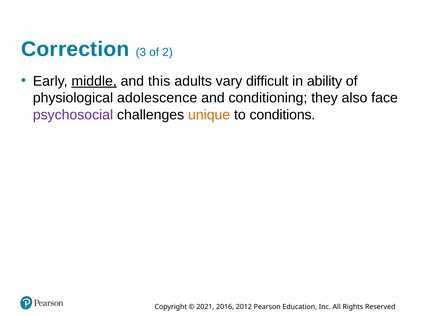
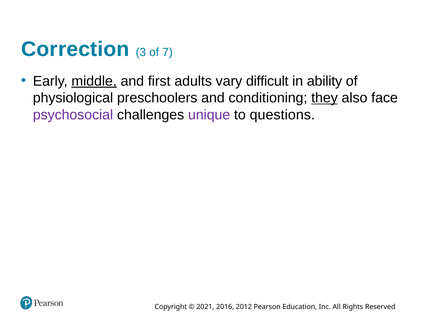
2: 2 -> 7 (168, 52)
this: this -> first (159, 81)
adolescence: adolescence -> preschoolers (157, 98)
they underline: none -> present (325, 98)
unique colour: orange -> purple (209, 115)
conditions: conditions -> questions (282, 115)
